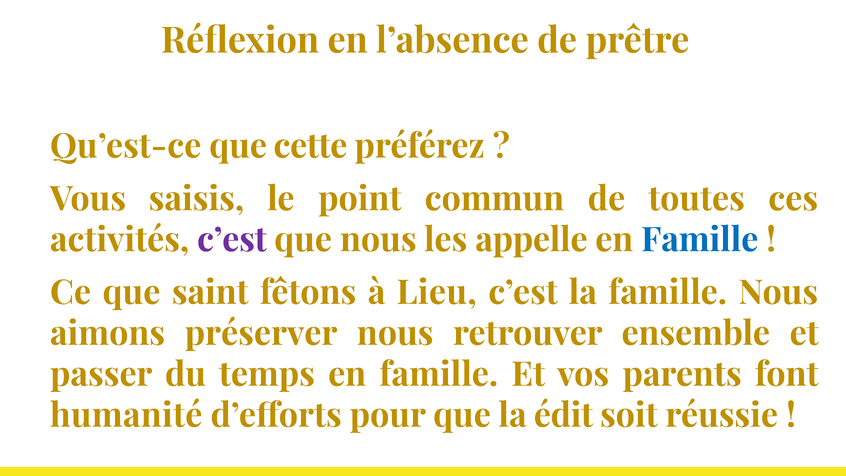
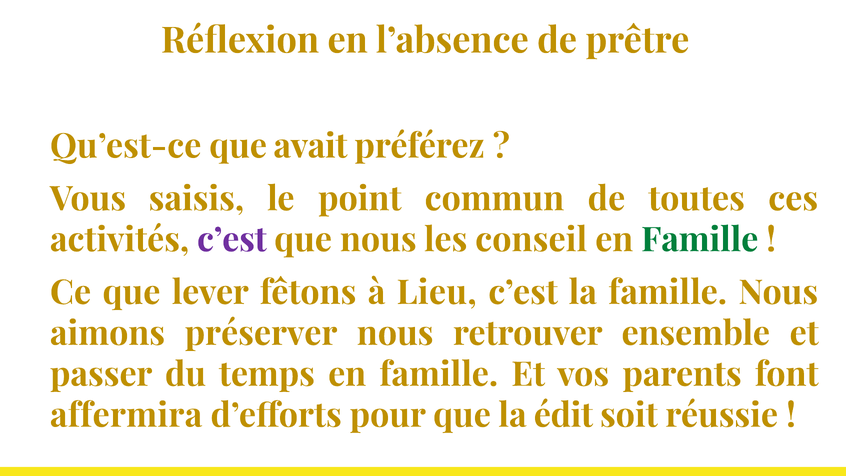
cette: cette -> avait (310, 146)
appelle: appelle -> conseil (531, 240)
Famille colour: blue -> green (700, 240)
saint: saint -> lever (210, 293)
humanité: humanité -> affermira (126, 415)
